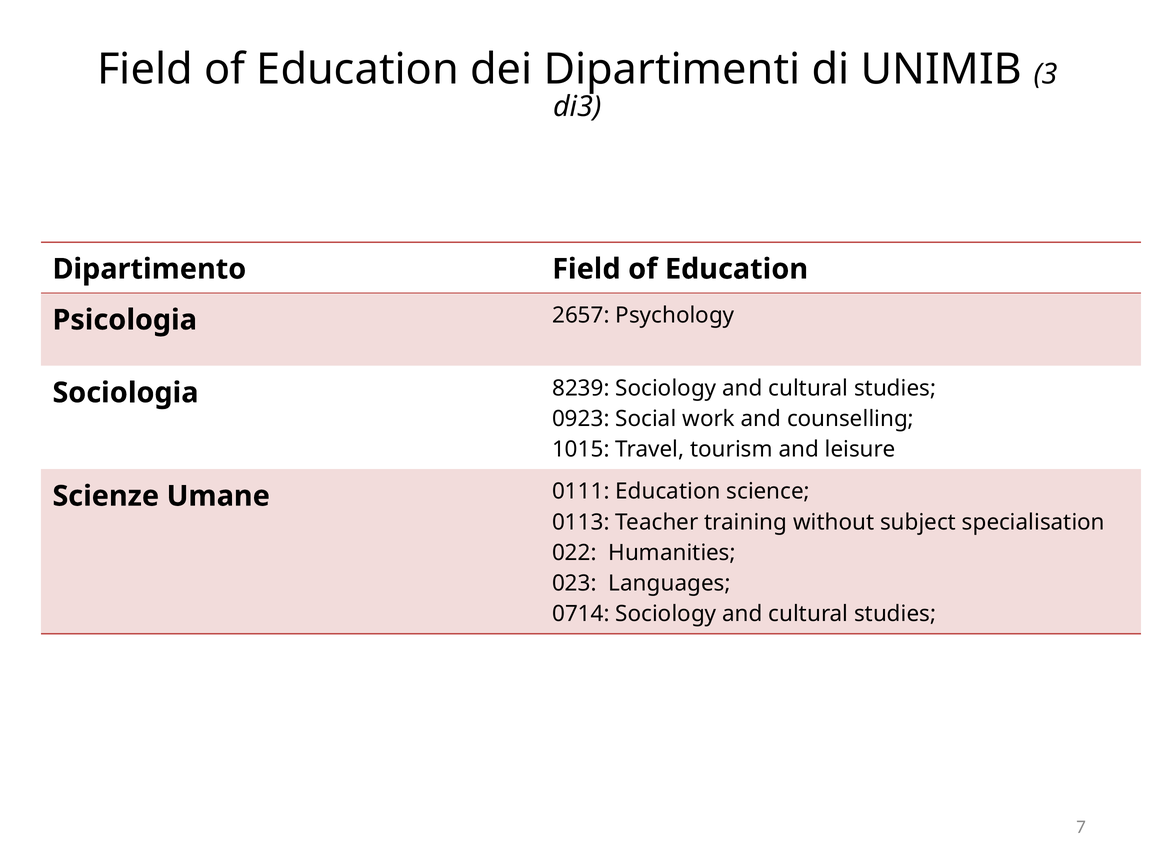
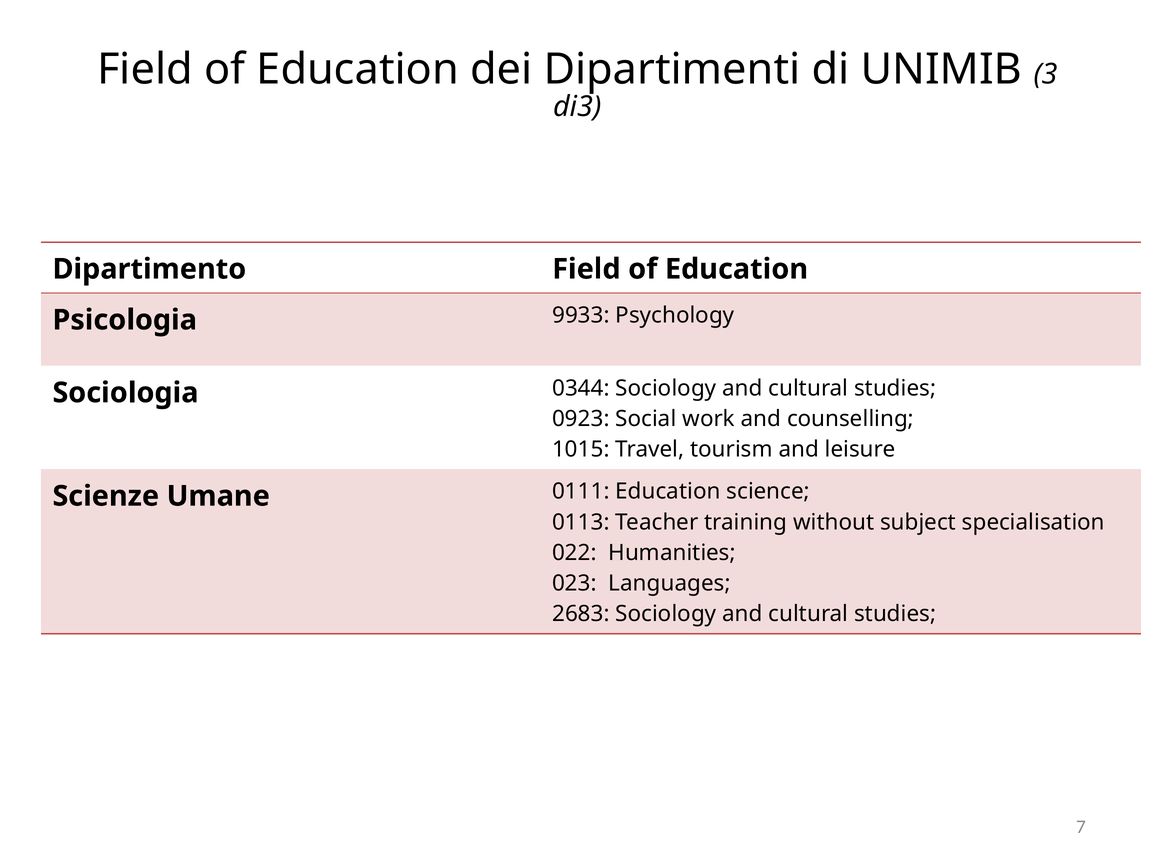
2657: 2657 -> 9933 (581, 315)
8239: 8239 -> 0344 (581, 388)
0714: 0714 -> 2683 (581, 614)
